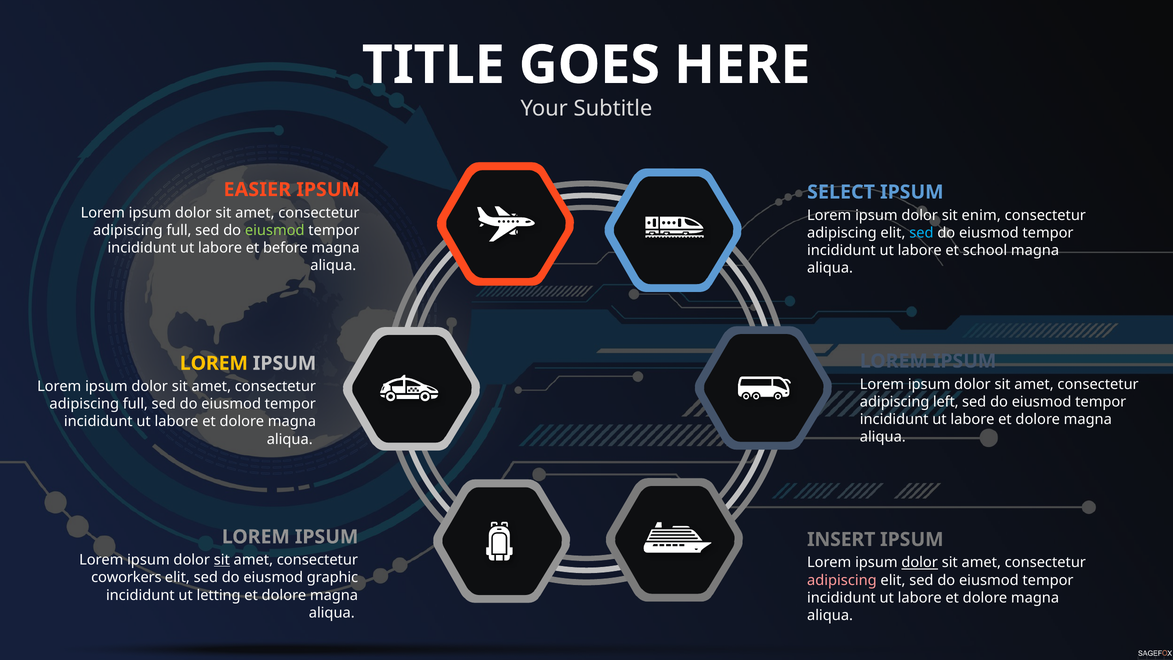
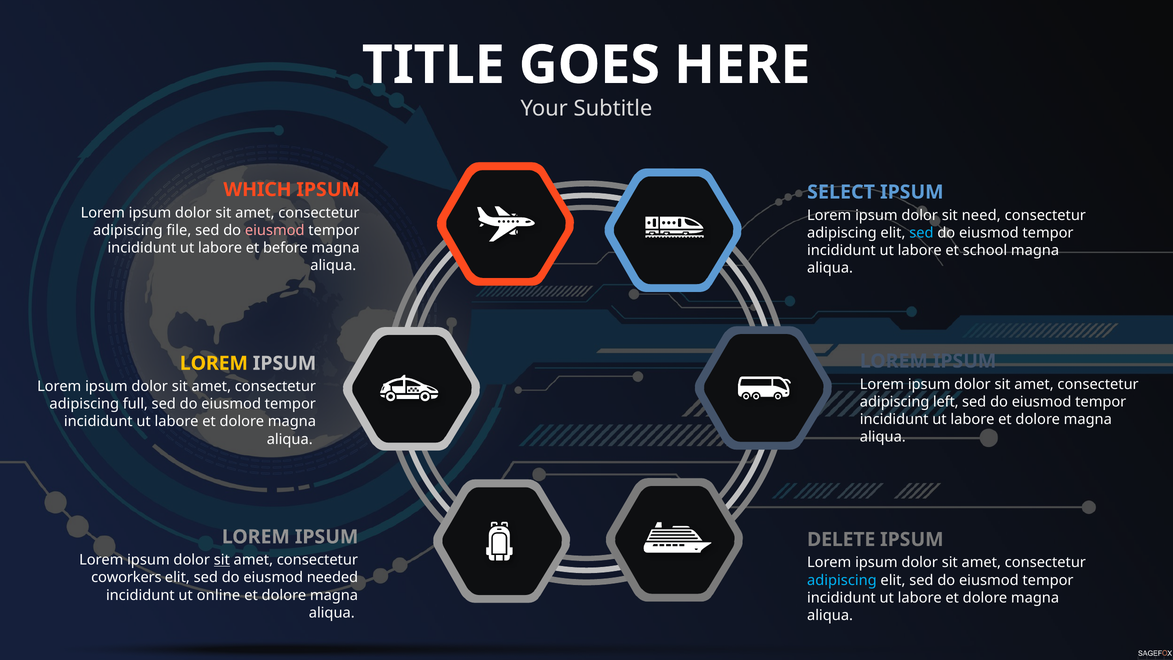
EASIER: EASIER -> WHICH (257, 190)
enim: enim -> need (981, 215)
full: full -> file (179, 230)
eiusmod colour: light green -> pink (275, 230)
INSERT: INSERT -> DELETE (841, 539)
dolor underline: present -> none (920, 562)
graphic: graphic -> needed (332, 577)
adipiscing colour: pink -> light blue (842, 580)
letting: letting -> online (218, 595)
